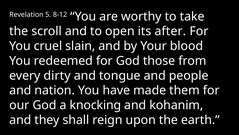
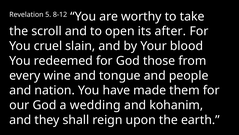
dirty: dirty -> wine (57, 75)
knocking: knocking -> wedding (95, 105)
